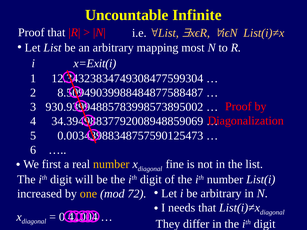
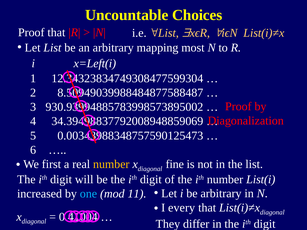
Infinite: Infinite -> Choices (197, 15)
x=Exit(i: x=Exit(i -> x=Left(i (95, 63)
one colour: yellow -> light blue (88, 194)
72: 72 -> 11 (137, 194)
needs: needs -> every (182, 208)
